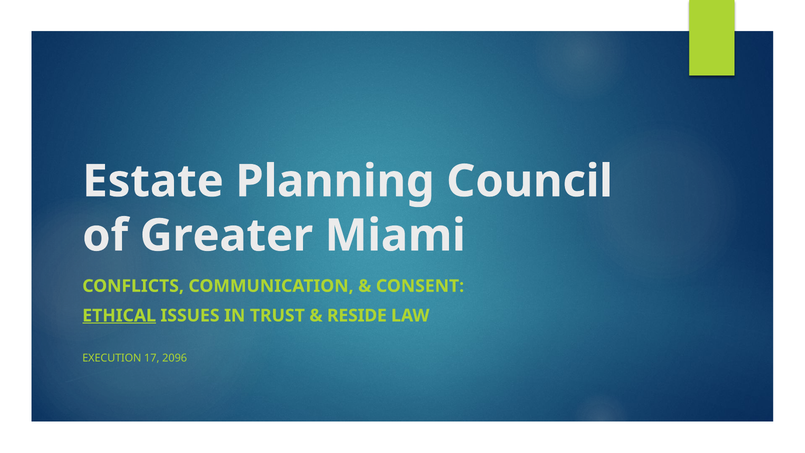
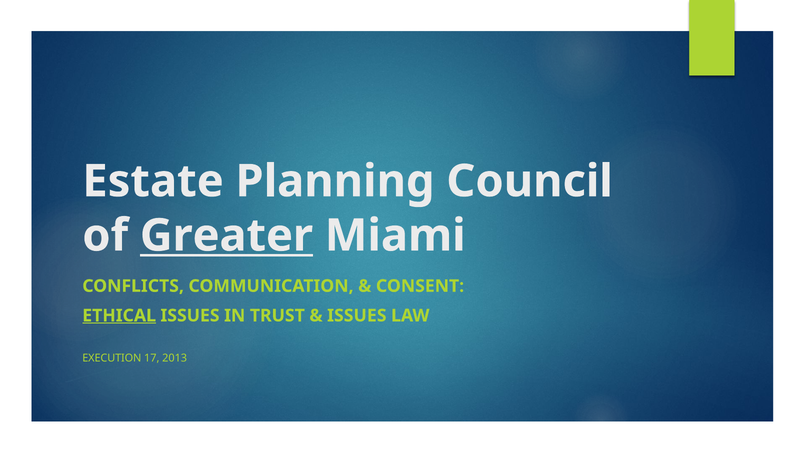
Greater underline: none -> present (226, 236)
RESIDE: RESIDE -> ISSUES (357, 315)
2096: 2096 -> 2013 (175, 358)
